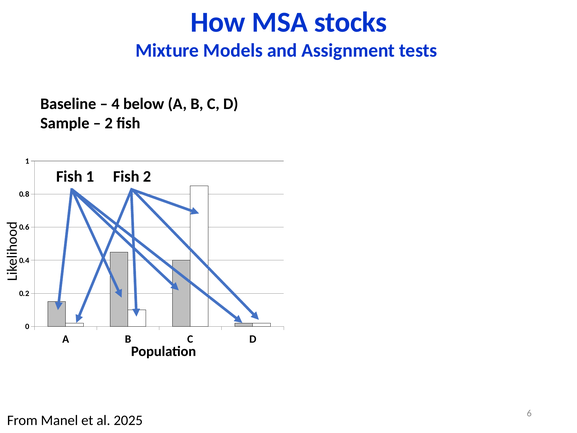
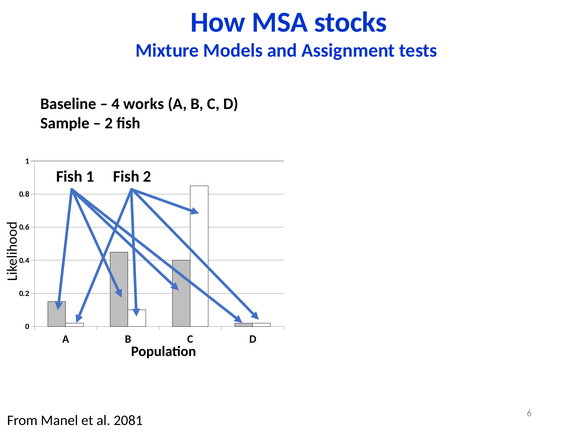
below: below -> works (144, 104)
2025: 2025 -> 2081 (128, 420)
